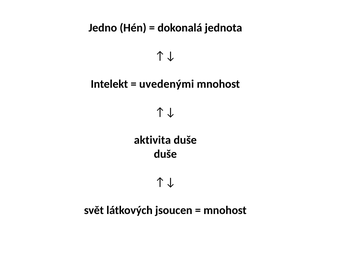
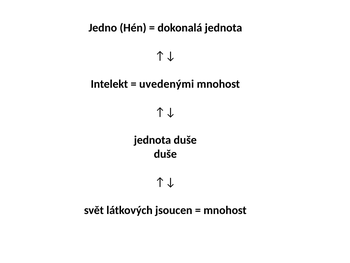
aktivita: aktivita -> jednota (153, 140)
